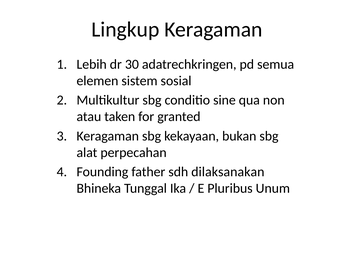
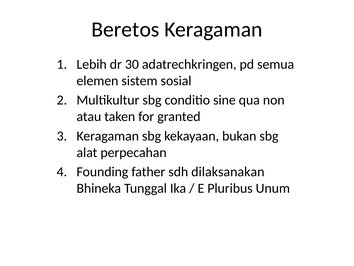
Lingkup: Lingkup -> Beretos (125, 30)
